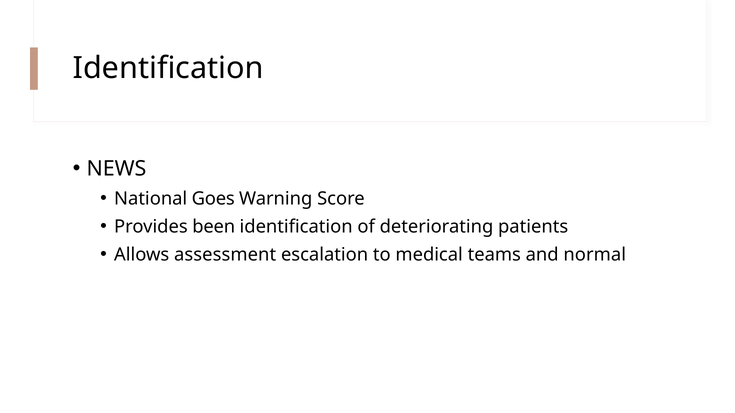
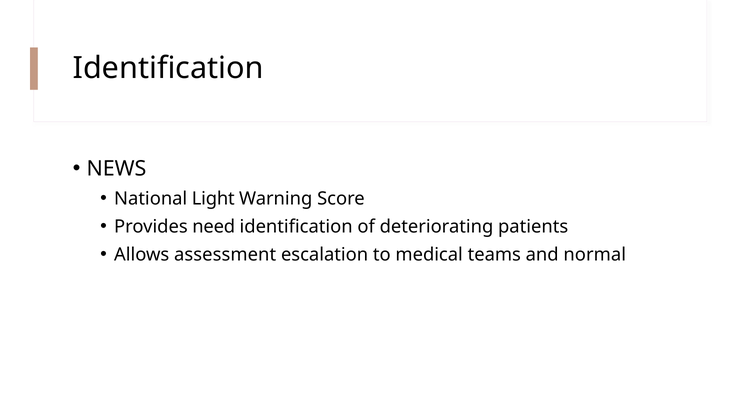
Goes: Goes -> Light (213, 199)
been: been -> need (214, 227)
